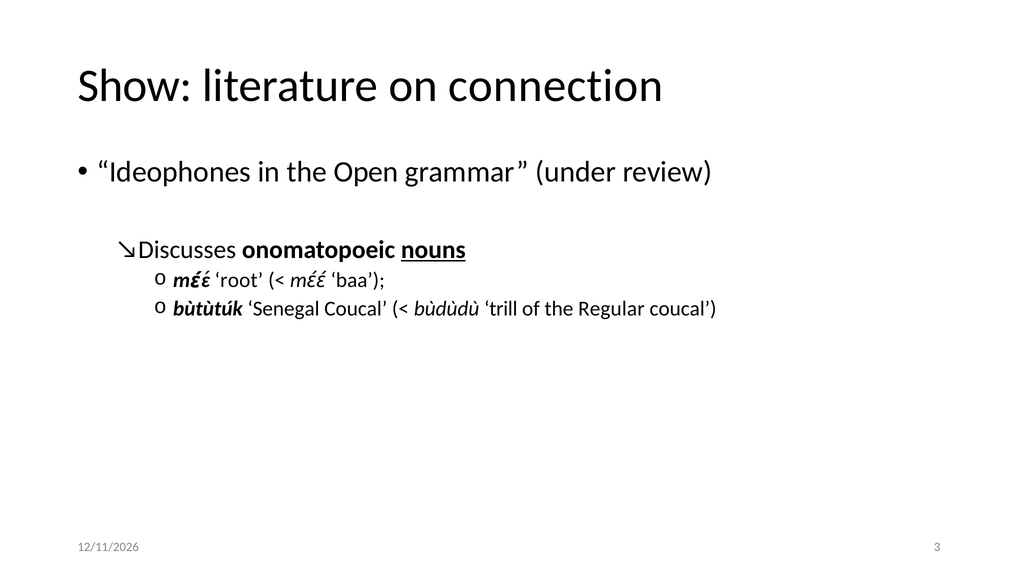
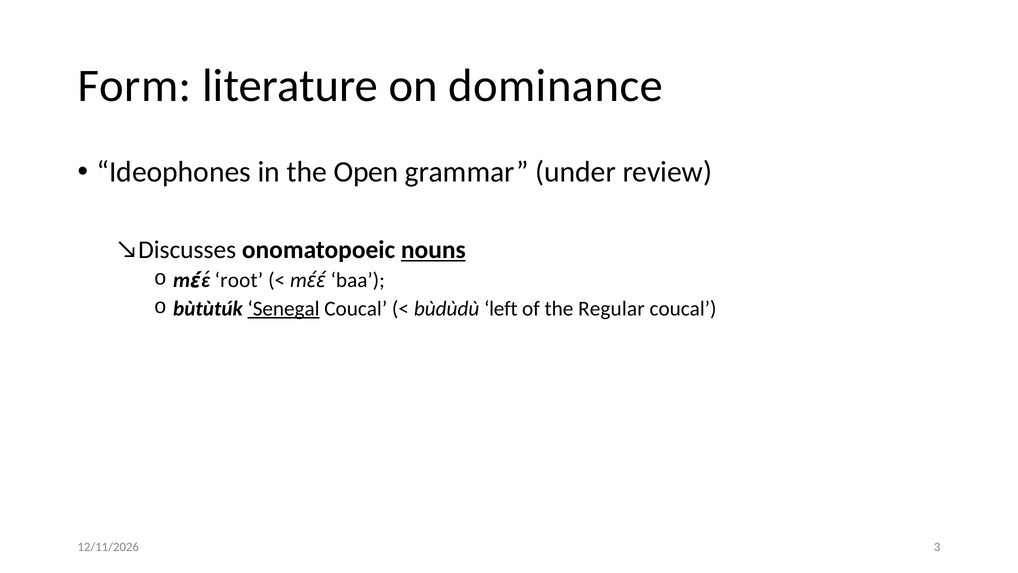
Show: Show -> Form (134, 86)
connection: connection -> dominance (556, 86)
Senegal underline: none -> present (284, 308)
trill: trill -> left (501, 308)
